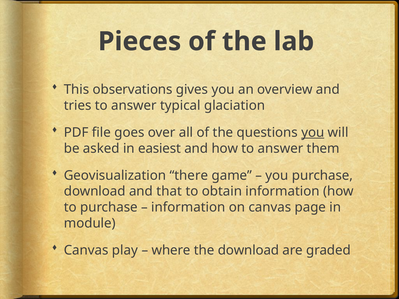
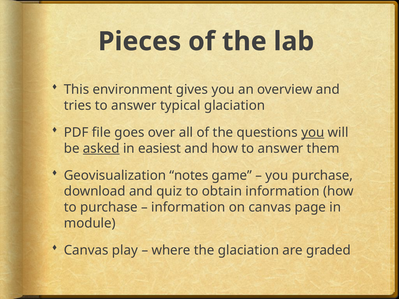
observations: observations -> environment (133, 90)
asked underline: none -> present (101, 149)
there: there -> notes (189, 176)
that: that -> quiz (169, 192)
the download: download -> glaciation (248, 250)
